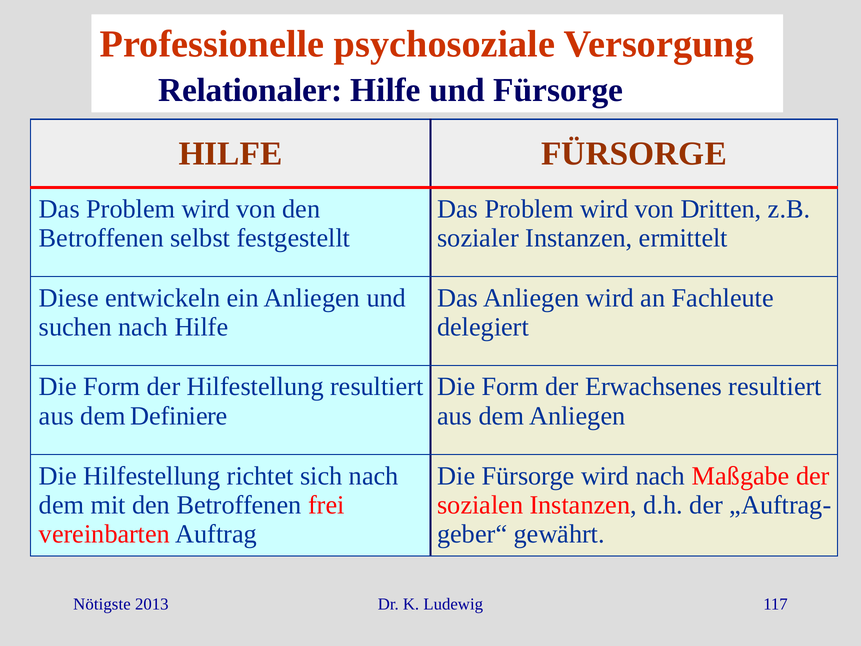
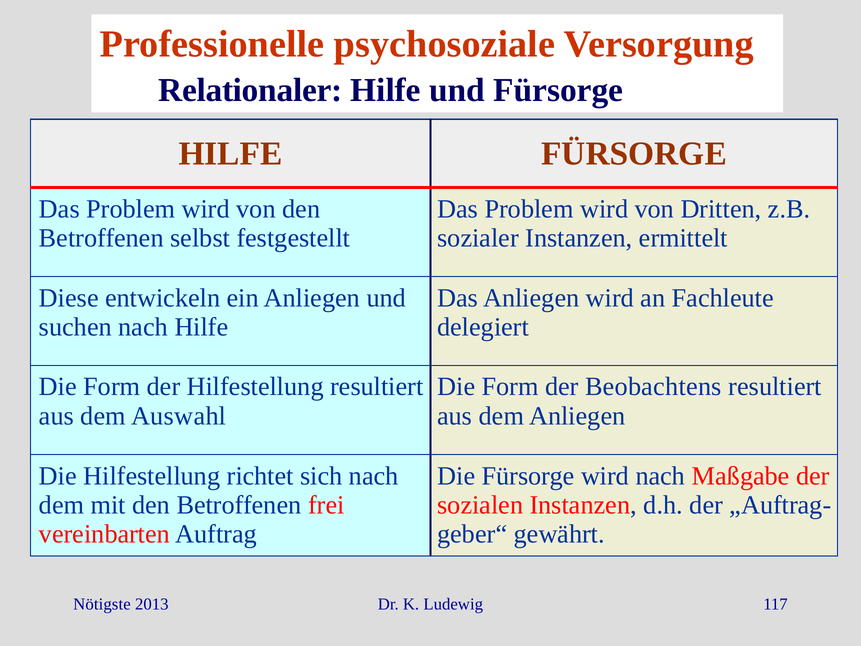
Erwachsenes: Erwachsenes -> Beobachtens (653, 387)
Definiere: Definiere -> Auswahl (179, 416)
